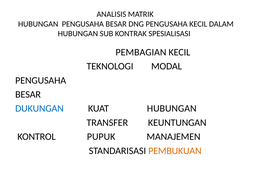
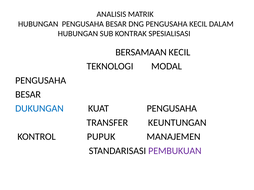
PEMBAGIAN: PEMBAGIAN -> BERSAMAAN (141, 52)
KUAT HUBUNGAN: HUBUNGAN -> PENGUSAHA (172, 109)
PEMBUKUAN colour: orange -> purple (175, 151)
